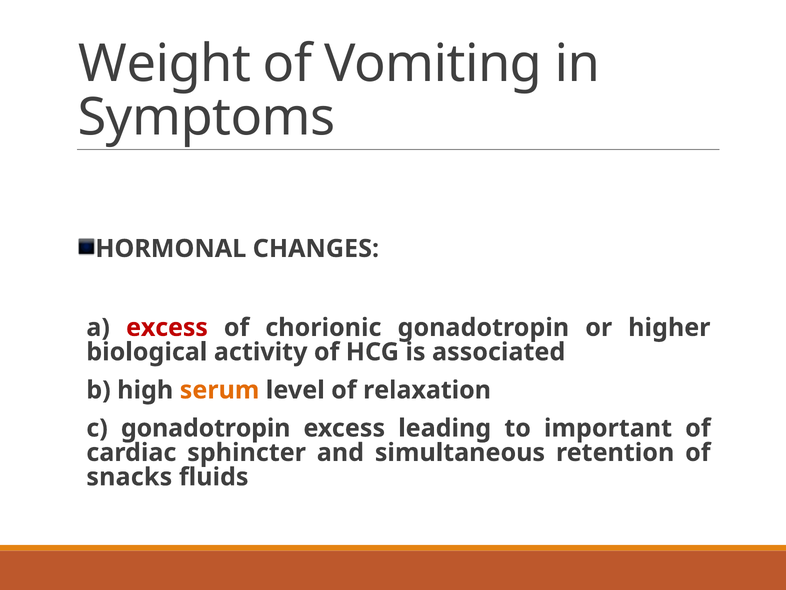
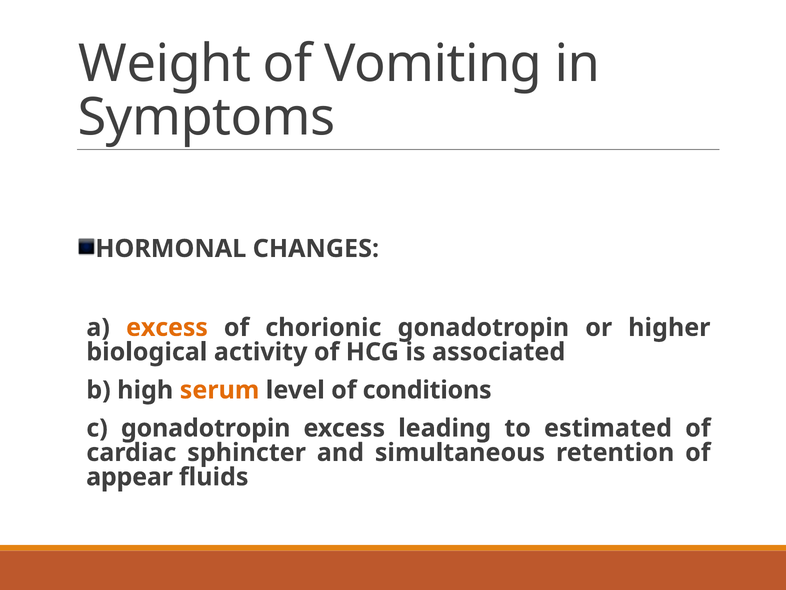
excess colour: red -> orange (167, 327)
relaxation: relaxation -> conditions (427, 390)
important: important -> estimated (608, 428)
snacks: snacks -> appear (129, 477)
